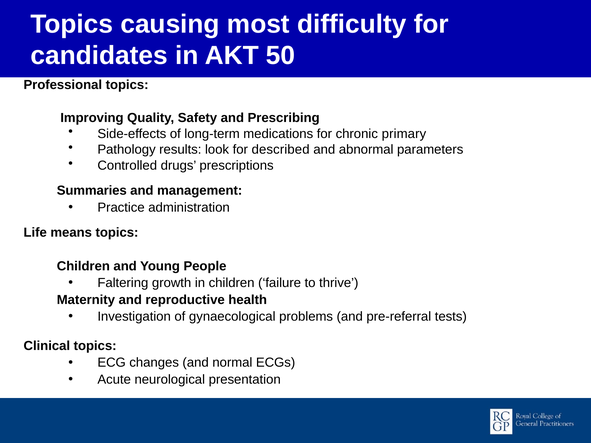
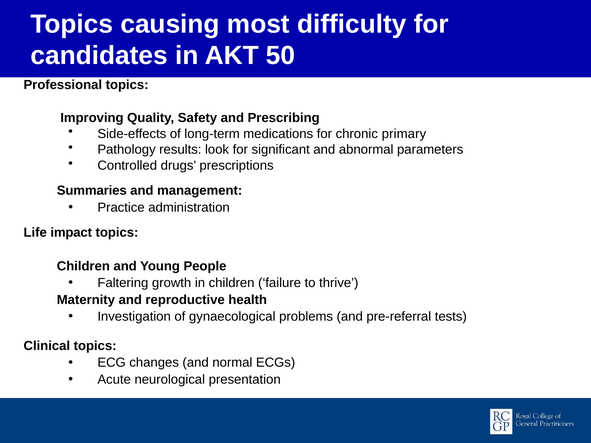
described: described -> significant (281, 150)
means: means -> impact (71, 233)
